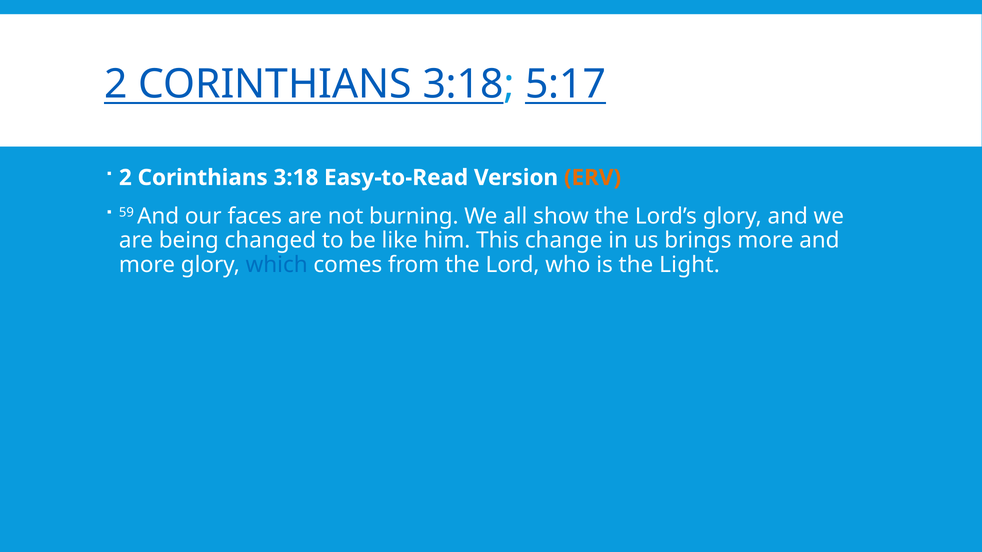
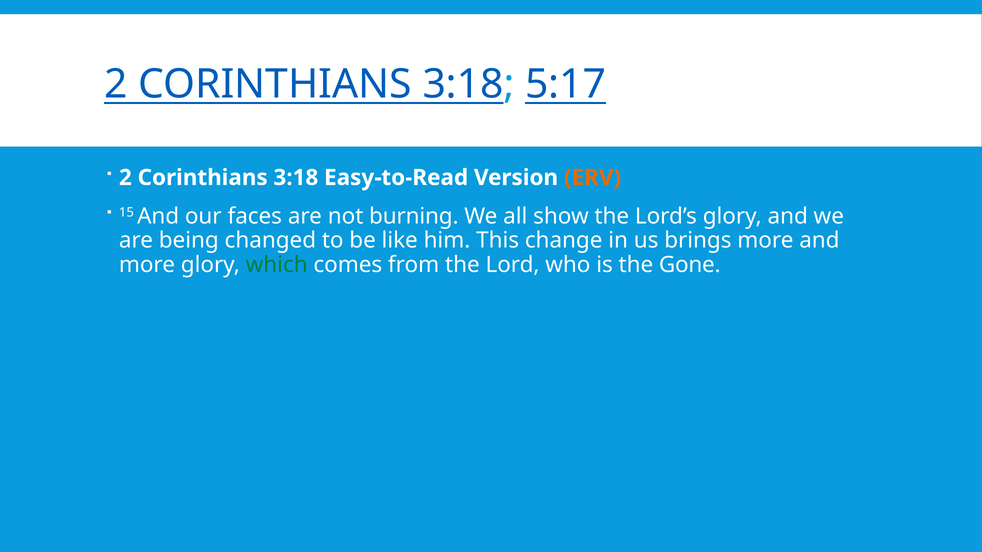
59: 59 -> 15 (126, 213)
which colour: blue -> green (277, 265)
Light: Light -> Gone (690, 265)
